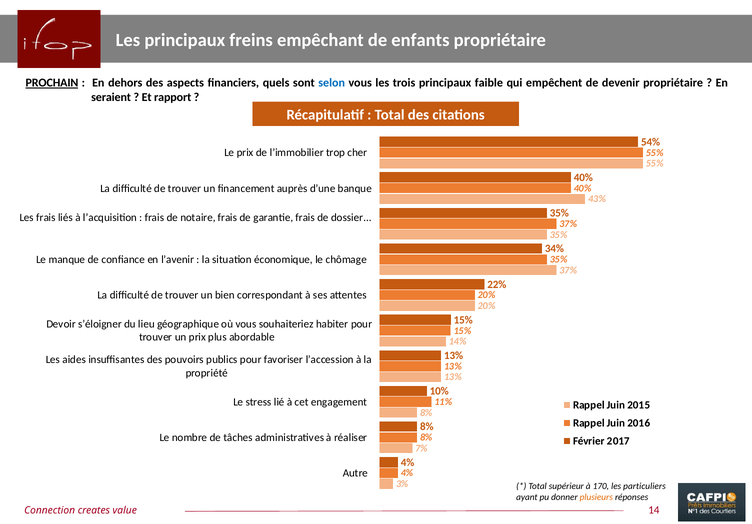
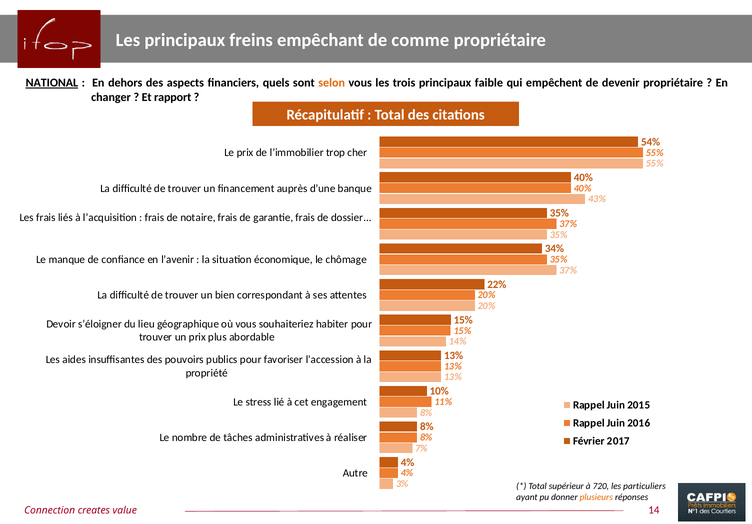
enfants: enfants -> comme (420, 40)
PROCHAIN: PROCHAIN -> NATIONAL (52, 83)
selon colour: blue -> orange (332, 83)
seraient: seraient -> changer (111, 97)
170: 170 -> 720 (601, 486)
